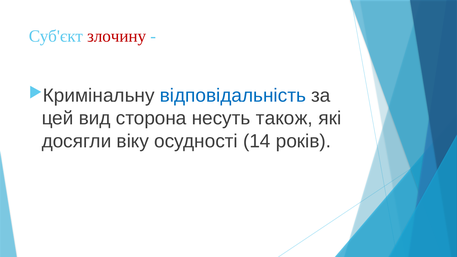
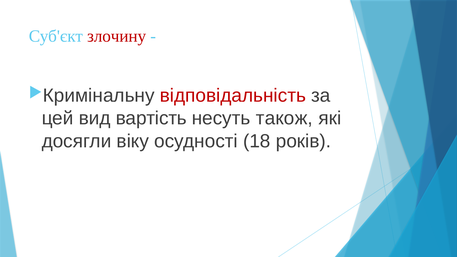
відповідальність colour: blue -> red (233, 95)
сторона: сторона -> вартість (151, 118)
14: 14 -> 18 (257, 141)
